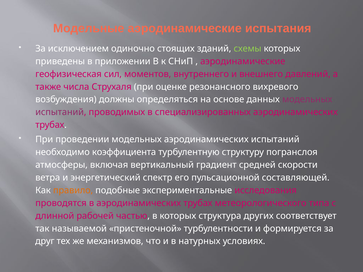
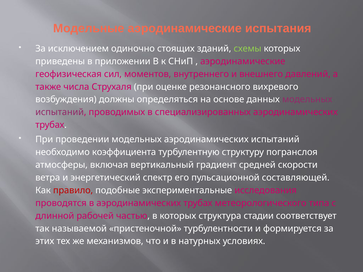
правило colour: orange -> red (73, 191)
других: других -> стадии (259, 216)
друг: друг -> этих (45, 241)
